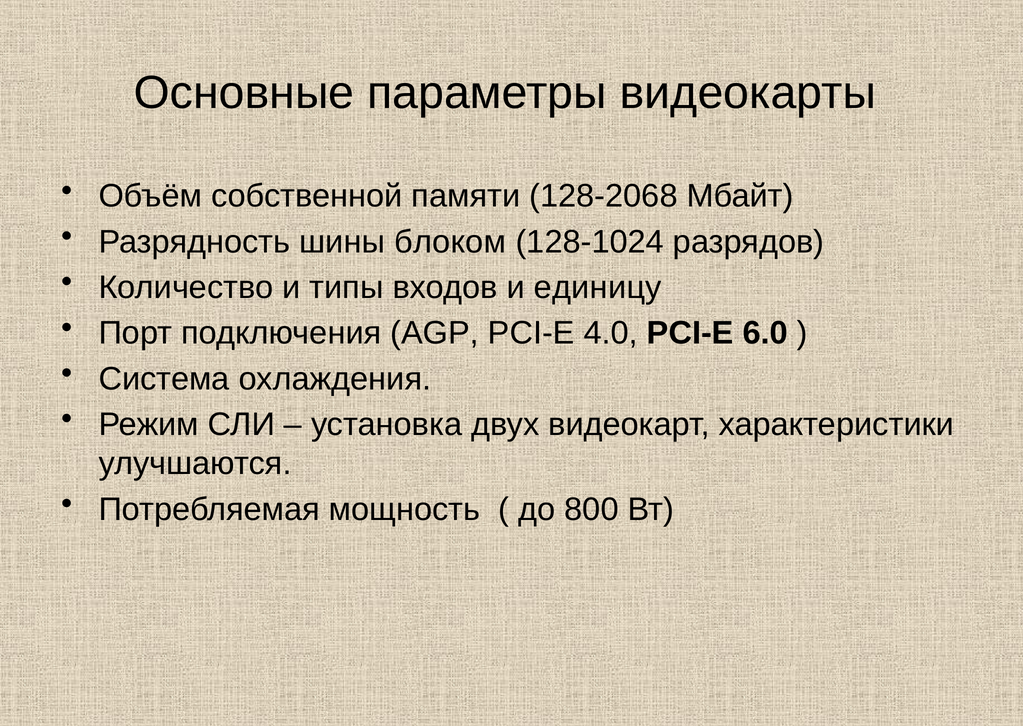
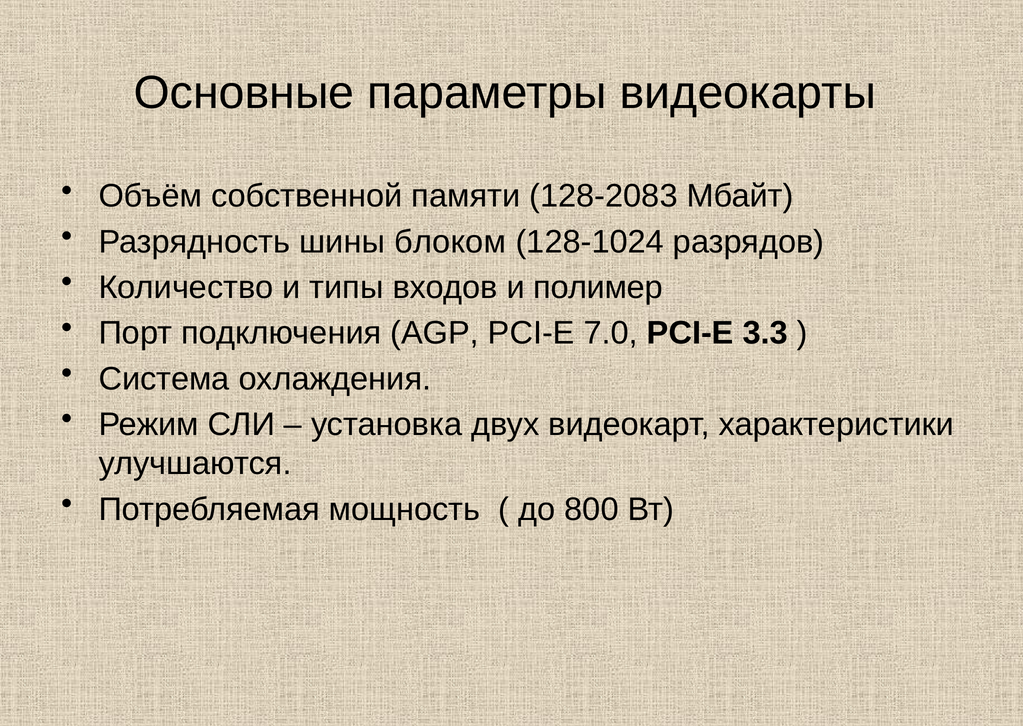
128-2068: 128-2068 -> 128-2083 (603, 196)
единицу: единицу -> полимер (598, 288)
4.0: 4.0 -> 7.0 (611, 333)
6.0: 6.0 -> 3.3 (765, 333)
